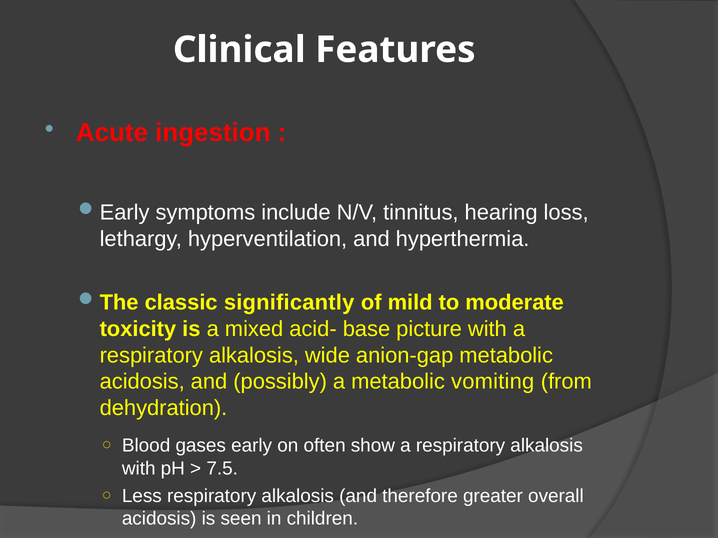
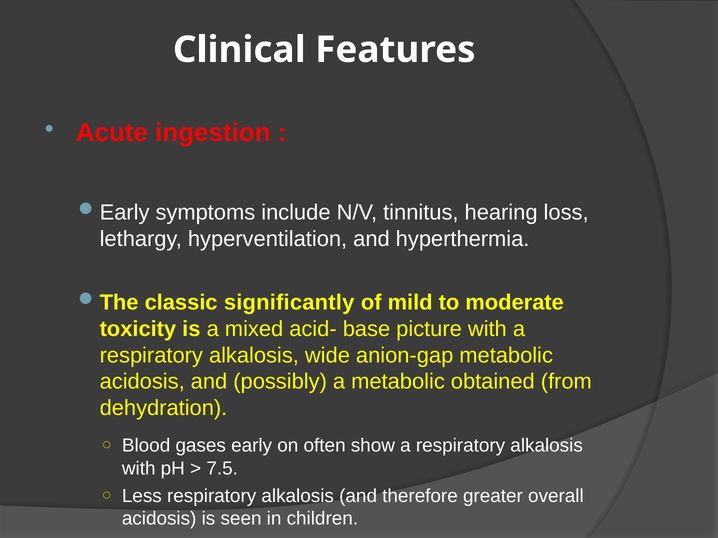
vomiting: vomiting -> obtained (493, 382)
